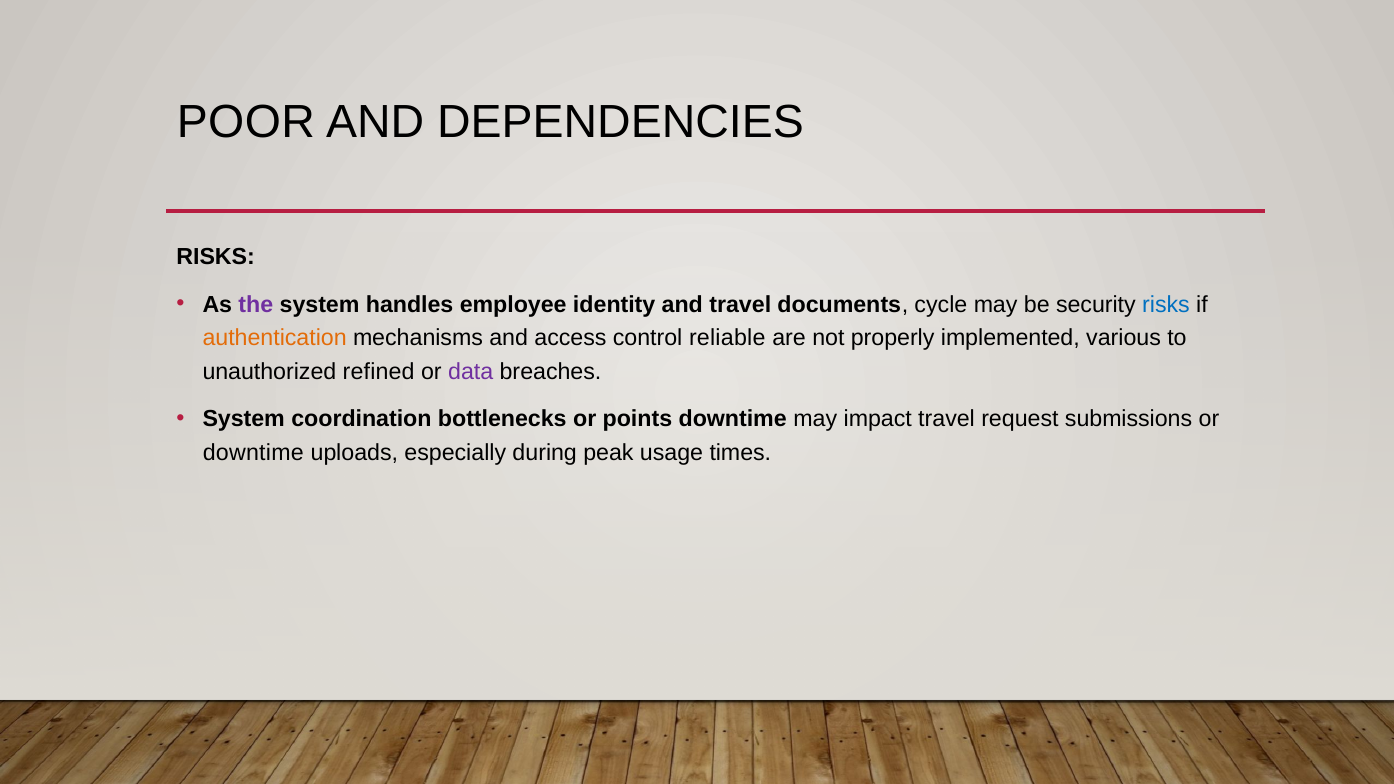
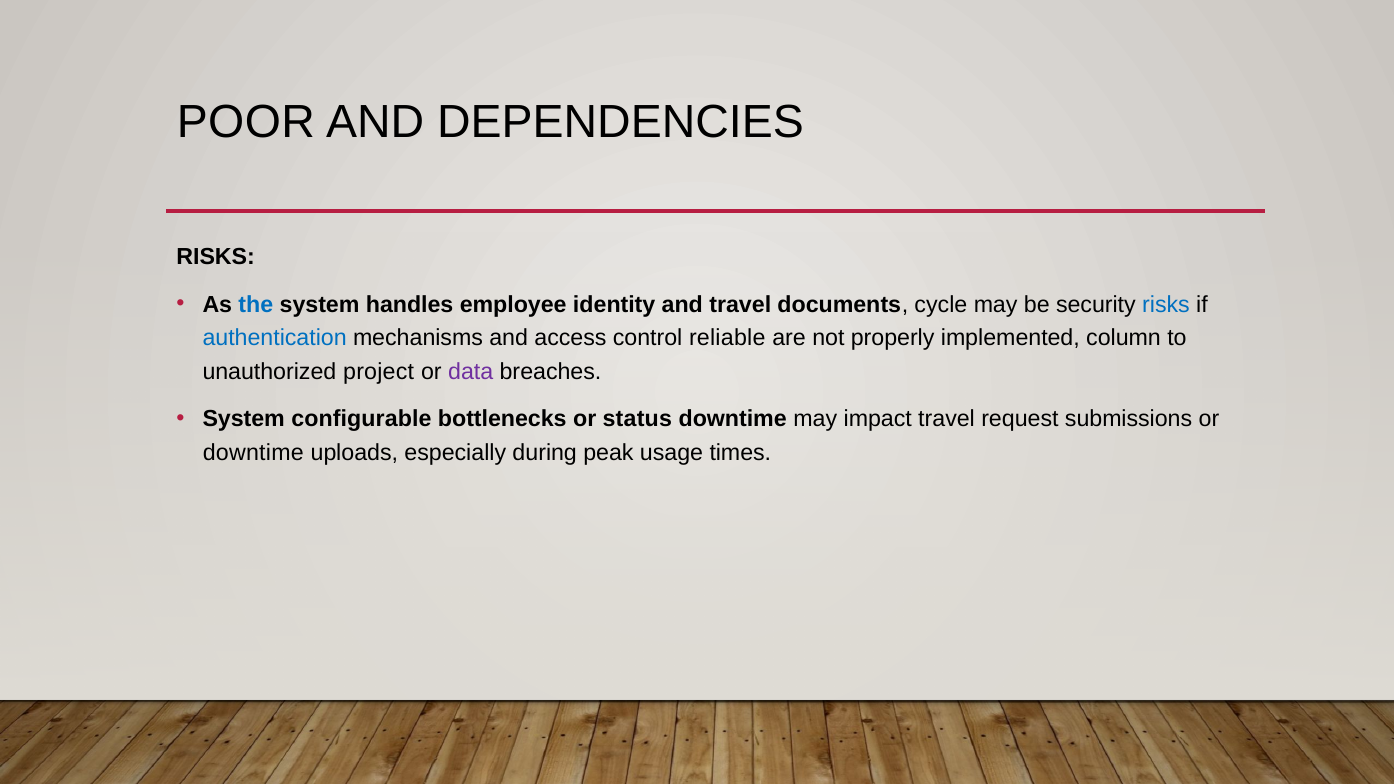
the colour: purple -> blue (256, 305)
authentication colour: orange -> blue (275, 338)
various: various -> column (1124, 338)
refined: refined -> project (379, 371)
coordination: coordination -> configurable (361, 419)
points: points -> status (637, 419)
